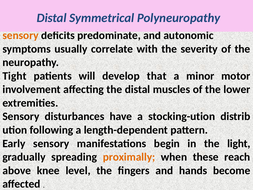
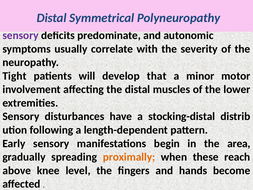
sensory colour: orange -> purple (21, 35)
stocking-ution: stocking-ution -> stocking-distal (182, 116)
light: light -> area (239, 143)
